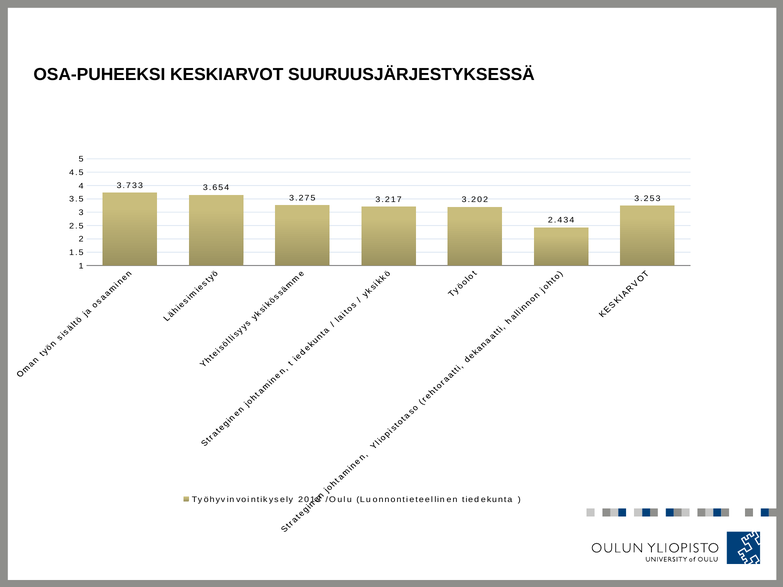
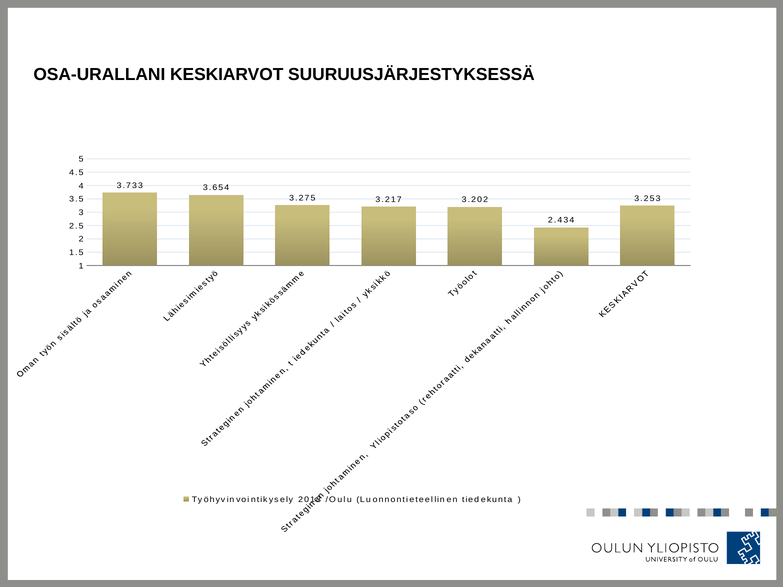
OSA-PUHEEKSI: OSA-PUHEEKSI -> OSA-URALLANI (99, 74)
